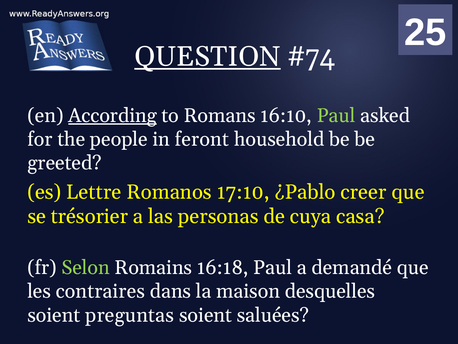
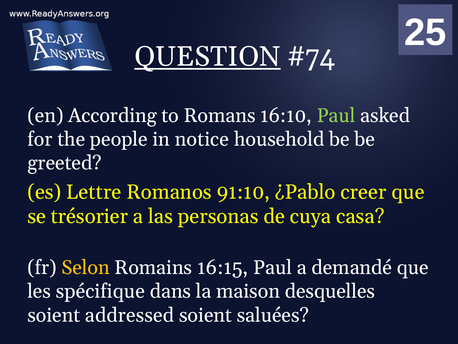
According underline: present -> none (113, 115)
feront: feront -> notice (202, 139)
17:10: 17:10 -> 91:10 (243, 192)
Selon colour: light green -> yellow (86, 267)
16:18: 16:18 -> 16:15 (223, 267)
contraires: contraires -> spécifique (100, 291)
preguntas: preguntas -> addressed (130, 315)
